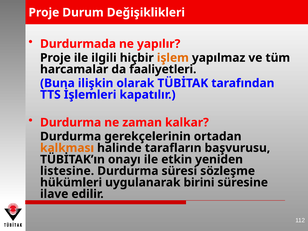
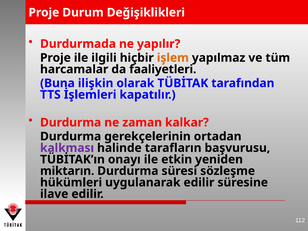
kalkması colour: orange -> purple (67, 148)
listesine: listesine -> miktarın (67, 171)
uygulanarak birini: birini -> edilir (199, 182)
